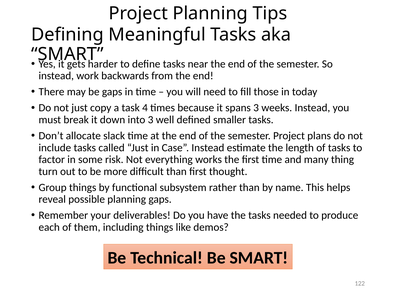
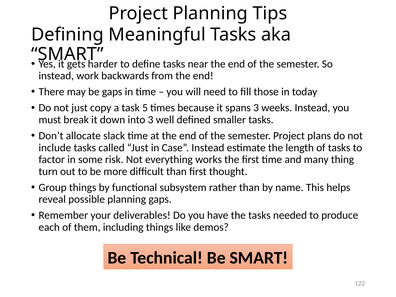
4: 4 -> 5 (145, 108)
